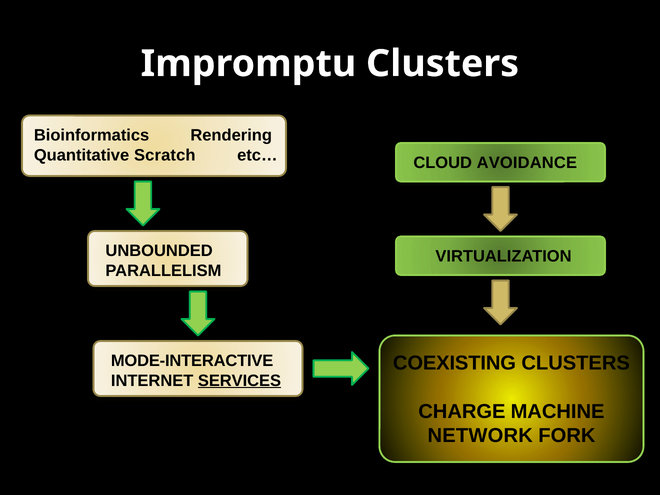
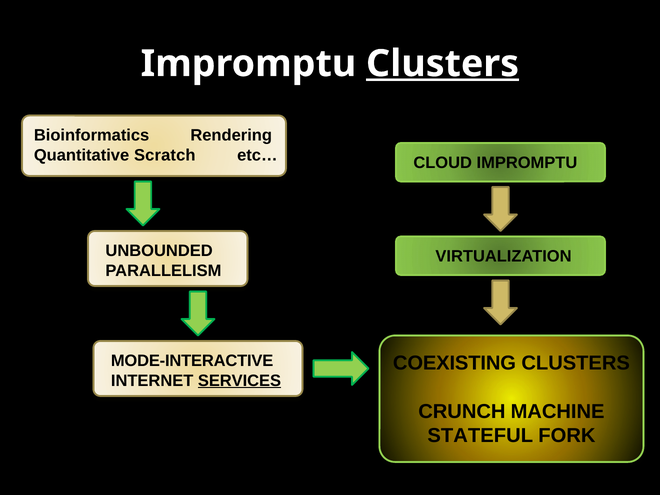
Clusters underline: none -> present (443, 64)
CLOUD AVOIDANCE: AVOIDANCE -> IMPROMPTU (527, 163)
CHARGE: CHARGE -> CRUNCH (462, 412)
NETWORK: NETWORK -> STATEFUL (480, 436)
